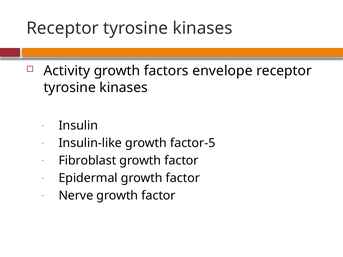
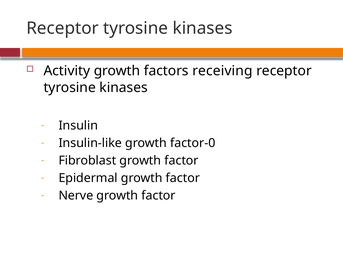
envelope: envelope -> receiving (222, 71)
factor-5: factor-5 -> factor-0 (193, 143)
